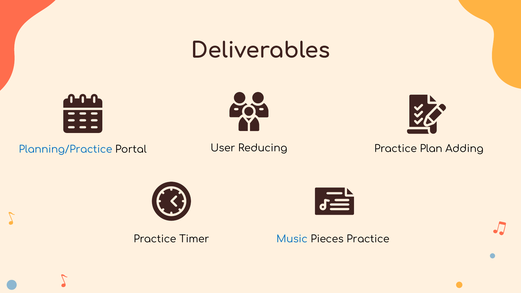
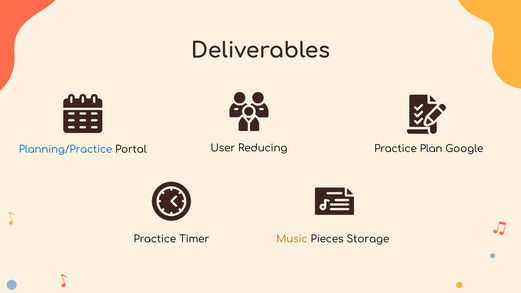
Adding: Adding -> Google (464, 149)
Music colour: blue -> orange (292, 239)
Pieces Practice: Practice -> Storage (368, 239)
